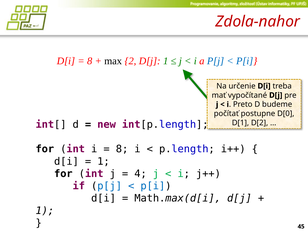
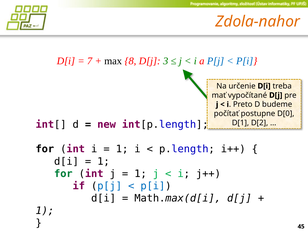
Zdola-nahor colour: red -> orange (258, 22)
8: 8 -> 7 (90, 61)
2: 2 -> 8 (130, 61)
D[j 1: 1 -> 3 (166, 61)
8: 8 -> 1 (122, 149)
for colour: black -> green (63, 174)
4: 4 -> 1 (141, 174)
